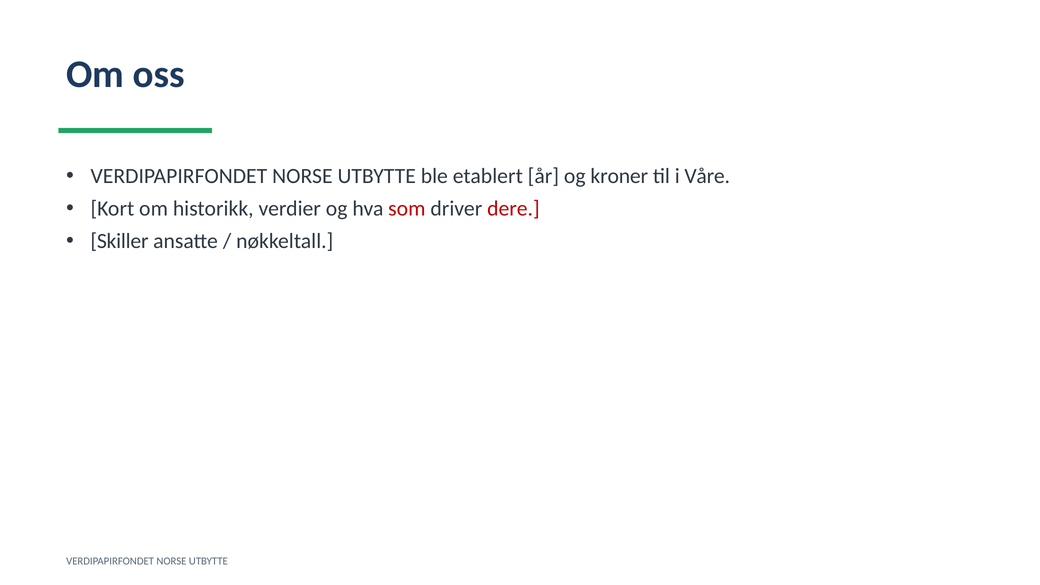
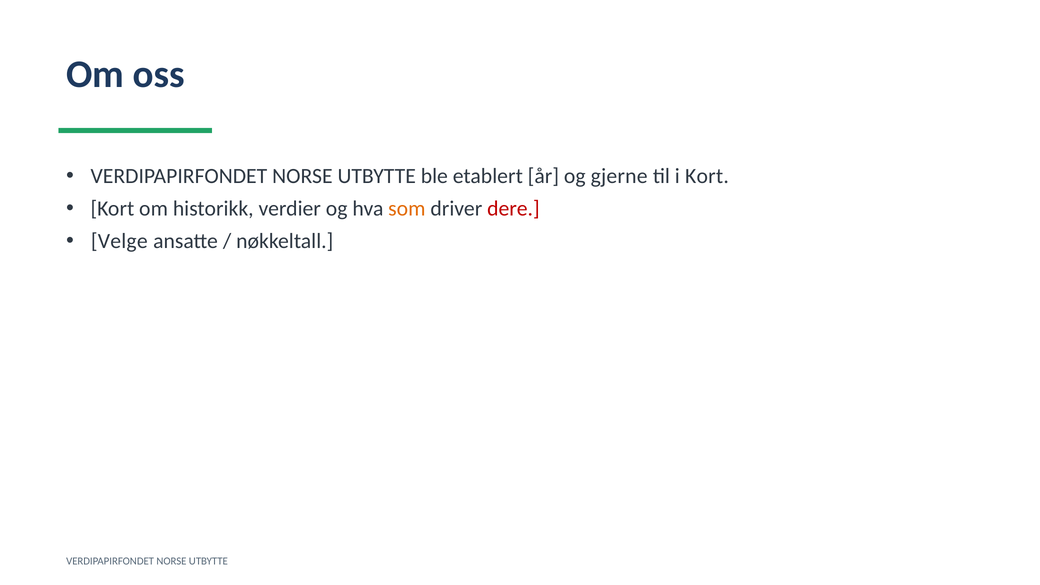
kroner: kroner -> gjerne (619, 176)
i Våre: Våre -> Kort (707, 176)
som colour: red -> orange (407, 209)
Skiller: Skiller -> Velge (119, 241)
